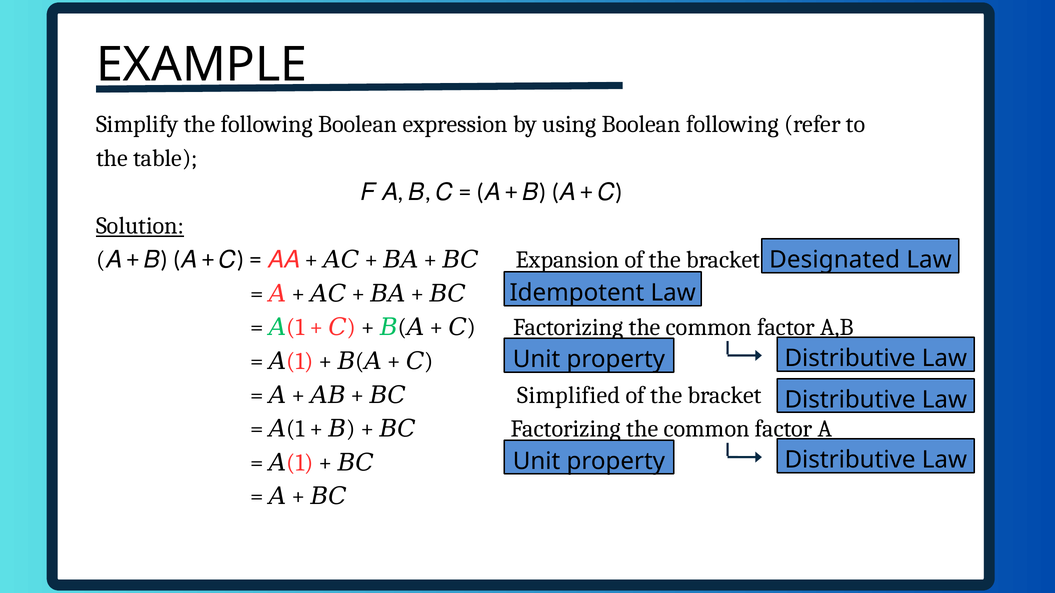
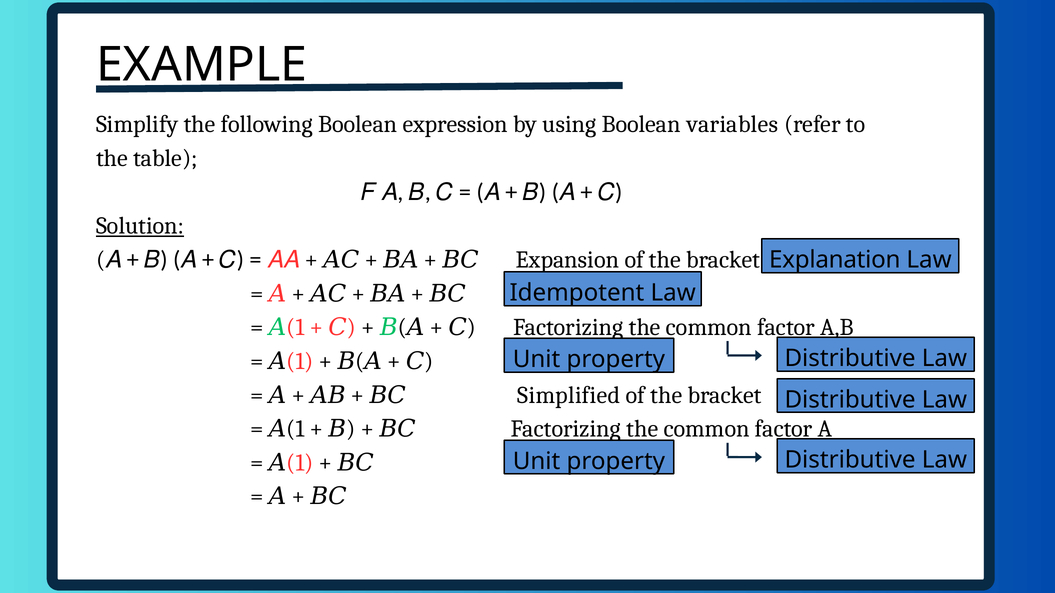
Boolean following: following -> variables (732, 125)
Designated: Designated -> Explanation (835, 260)
